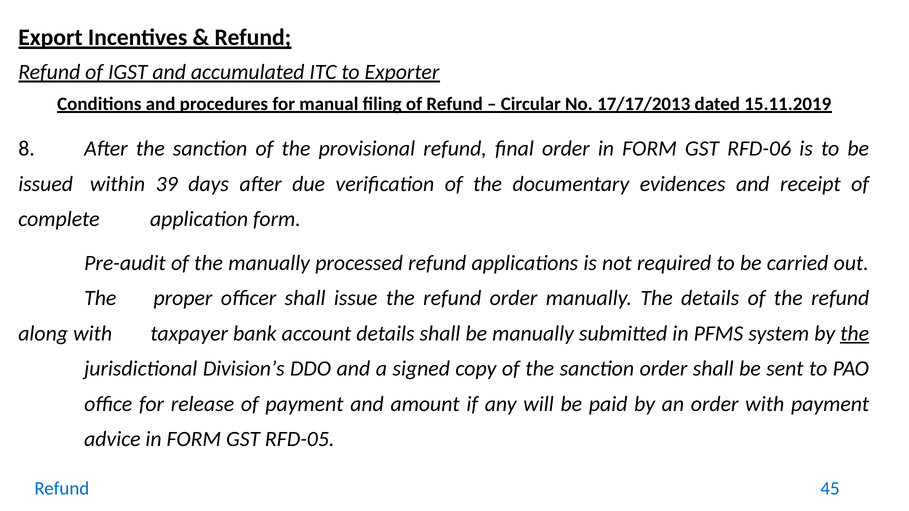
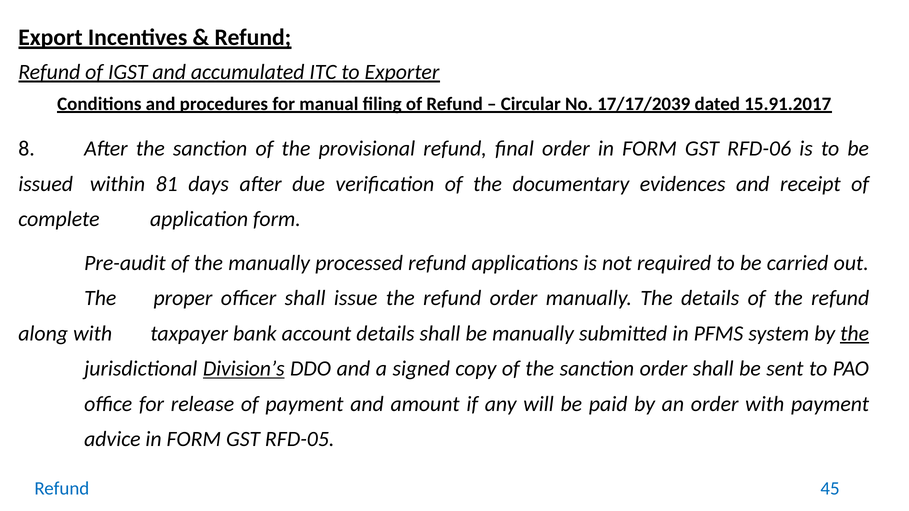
17/17/2013: 17/17/2013 -> 17/17/2039 (644, 104)
15.11.2019: 15.11.2019 -> 15.91.2017 (788, 104)
39: 39 -> 81 (167, 184)
Division’s underline: none -> present (244, 369)
